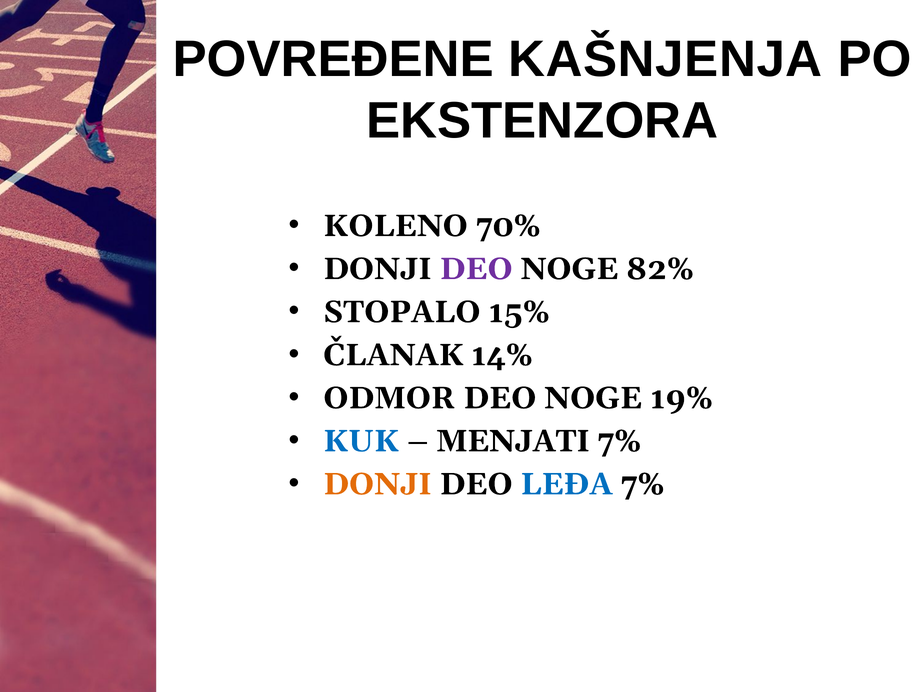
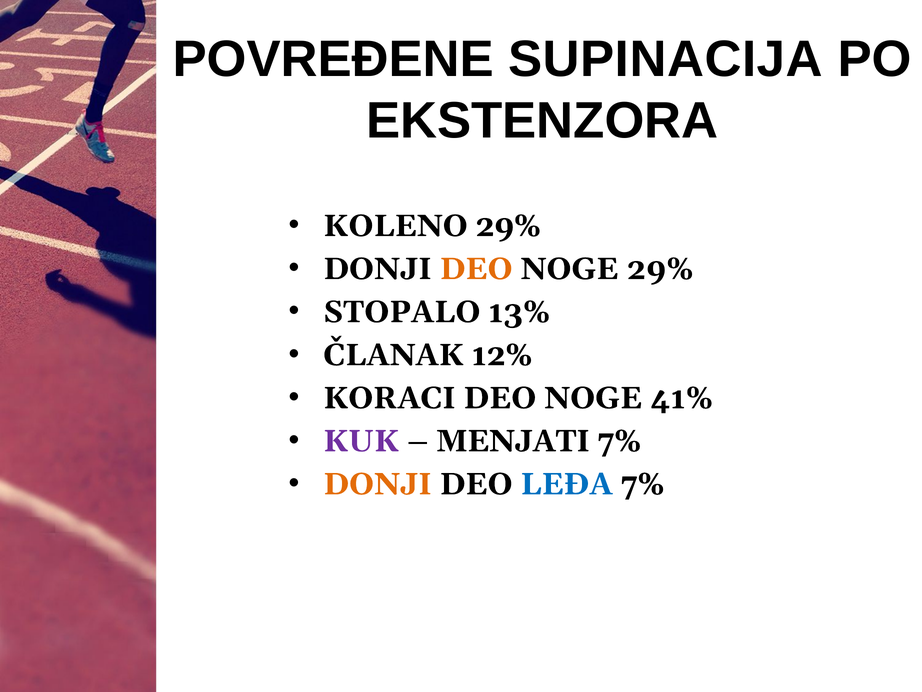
KAŠNJENJA: KAŠNJENJA -> SUPINACIJA (665, 59)
KOLENO 70%: 70% -> 29% (508, 226)
DEO colour: purple -> orange (476, 269)
NOGE 82%: 82% -> 29% (660, 269)
15%: 15% -> 13% (519, 312)
14%: 14% -> 12% (502, 355)
ODMOR: ODMOR -> KORACI (390, 398)
19%: 19% -> 41% (682, 398)
KUK colour: blue -> purple (361, 441)
